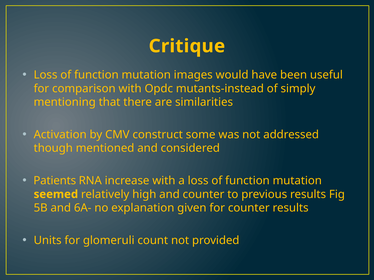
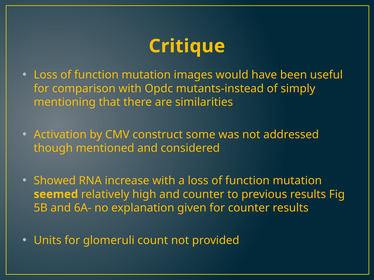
Patients: Patients -> Showed (55, 181)
